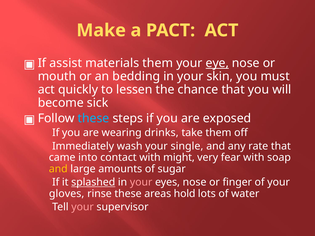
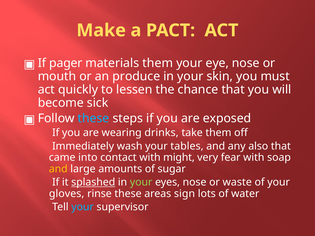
assist: assist -> pager (66, 63)
eye underline: present -> none (217, 63)
bedding: bedding -> produce (136, 76)
single: single -> tables (187, 146)
rate: rate -> also (258, 146)
your colour: pink -> light green (141, 182)
finger: finger -> waste (237, 182)
hold: hold -> sign (184, 194)
your colour: pink -> light blue (83, 207)
